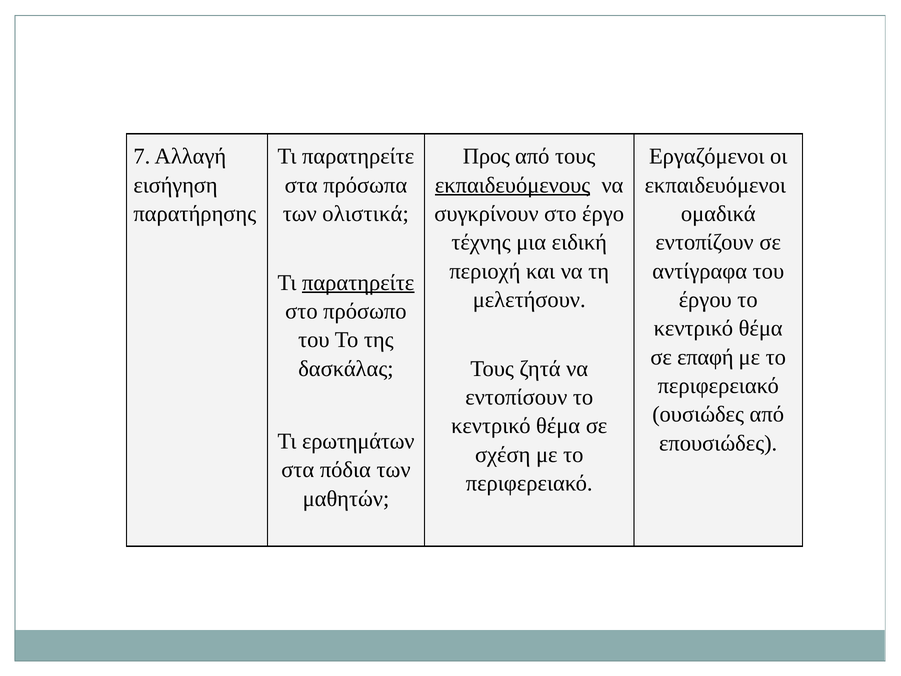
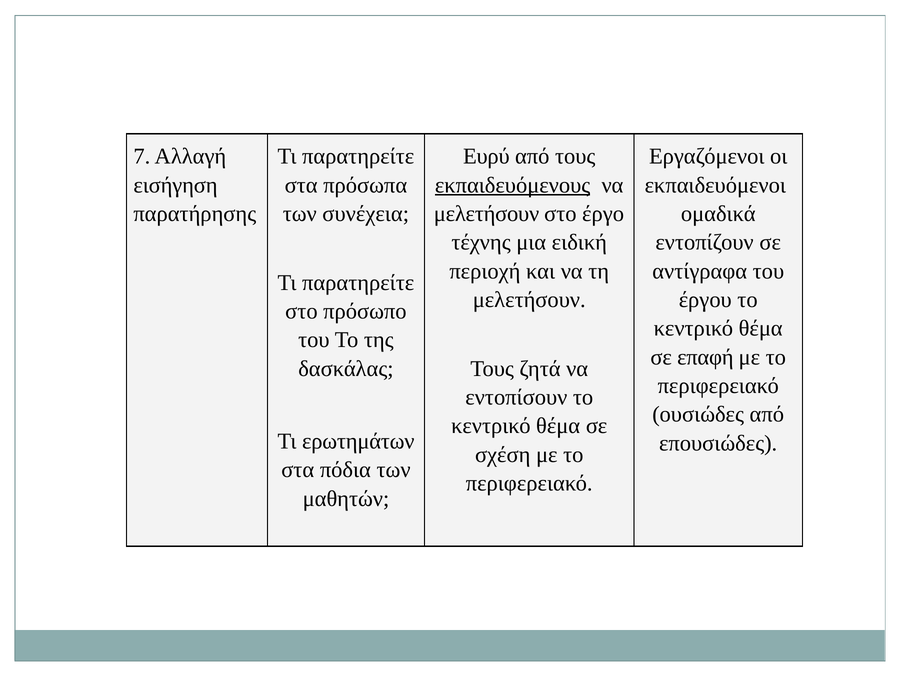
Προς: Προς -> Ευρύ (486, 156)
ολιστικά: ολιστικά -> συνέχεια (366, 214)
συγκρίνουν: συγκρίνουν -> μελετήσουν (487, 214)
παρατηρείτε underline: present -> none (358, 283)
